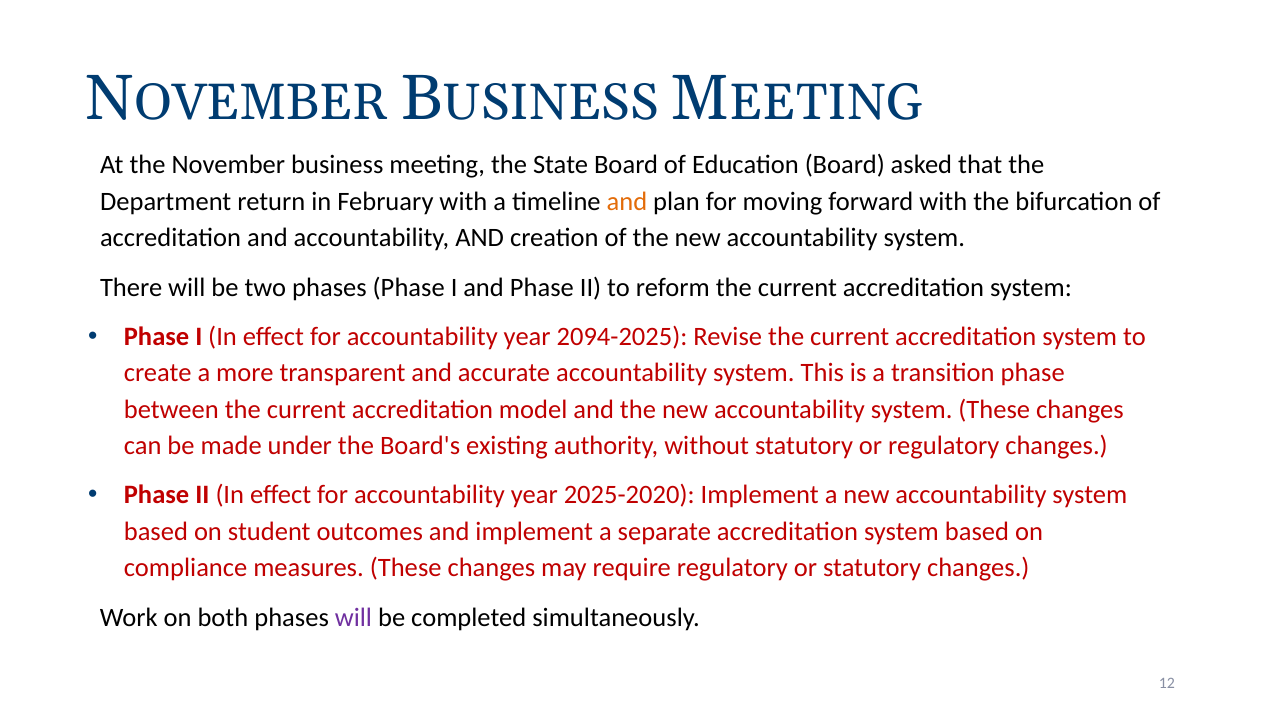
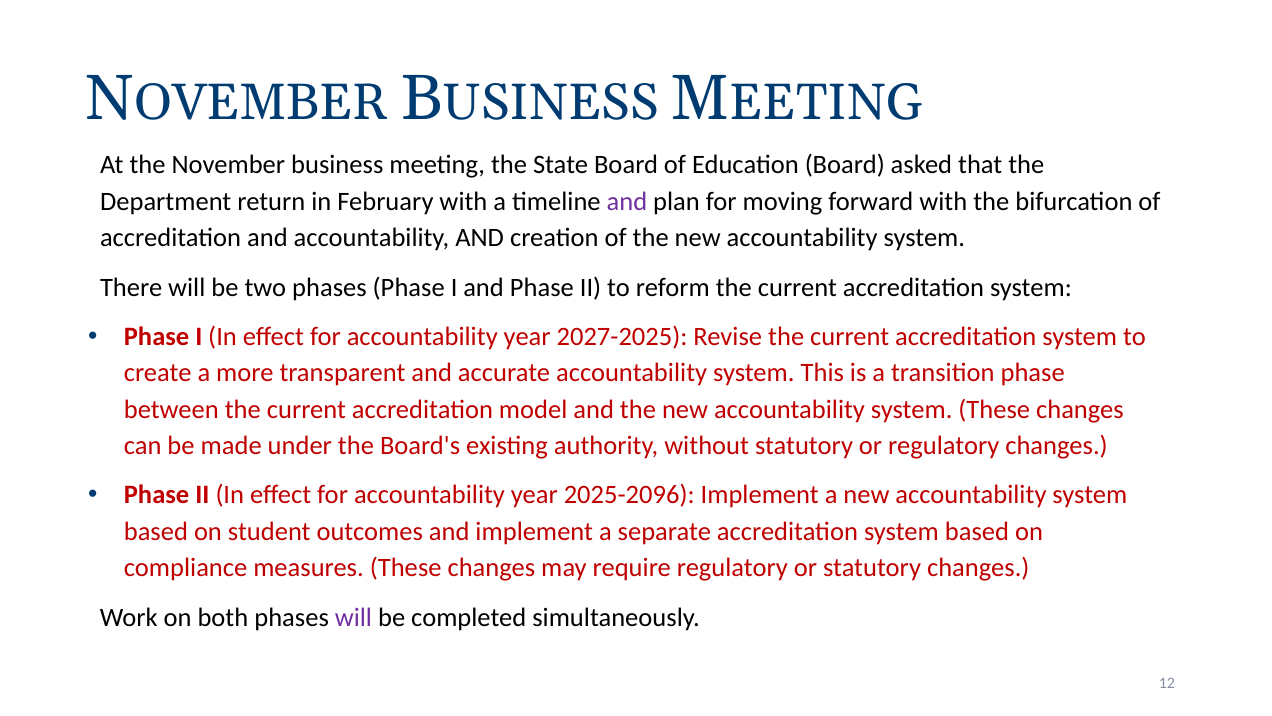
and colour: orange -> purple (627, 201)
2094-2025: 2094-2025 -> 2027-2025 (622, 337)
2025-2020: 2025-2020 -> 2025-2096 (629, 495)
